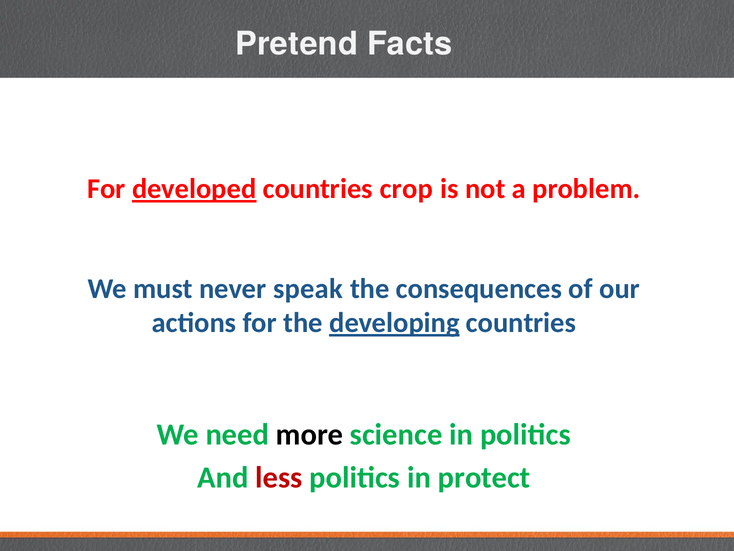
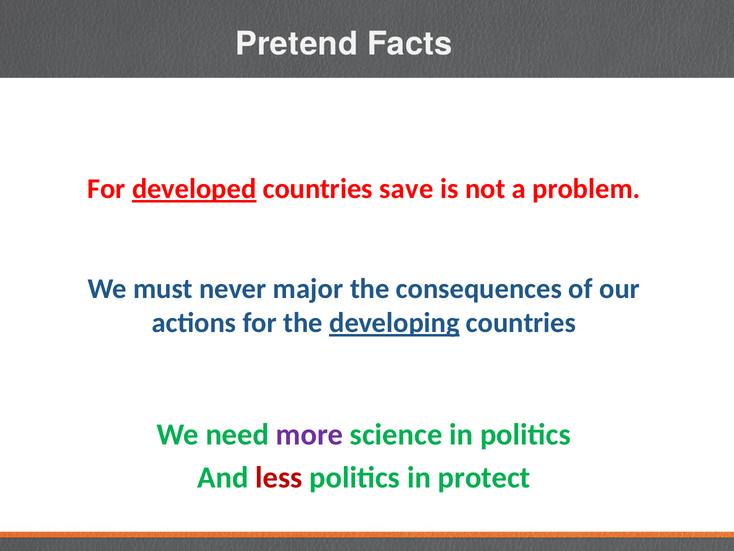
crop: crop -> save (406, 189)
speak: speak -> major (308, 289)
more colour: black -> purple (310, 434)
